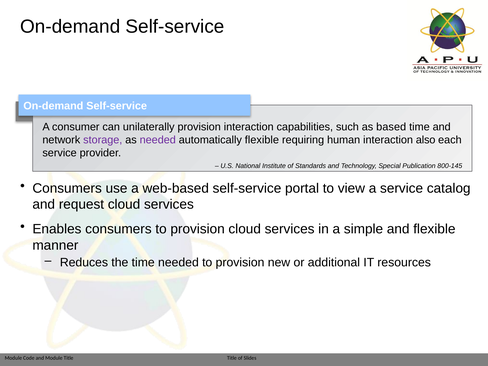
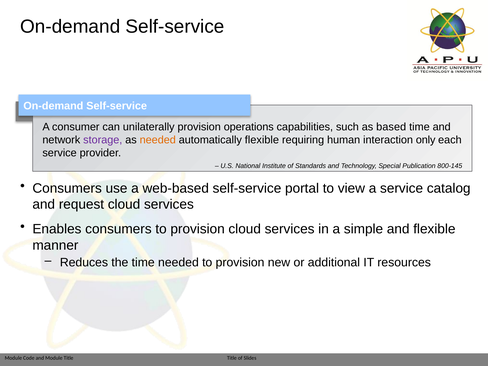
provision interaction: interaction -> operations (249, 127)
needed colour: purple -> orange (158, 140)
also: also -> only (426, 140)
